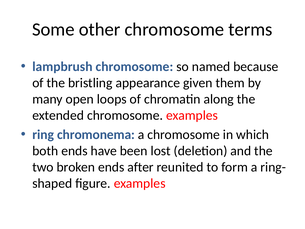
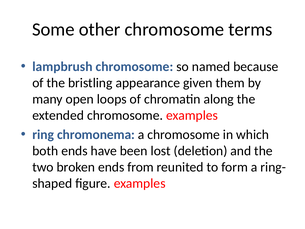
after: after -> from (141, 167)
